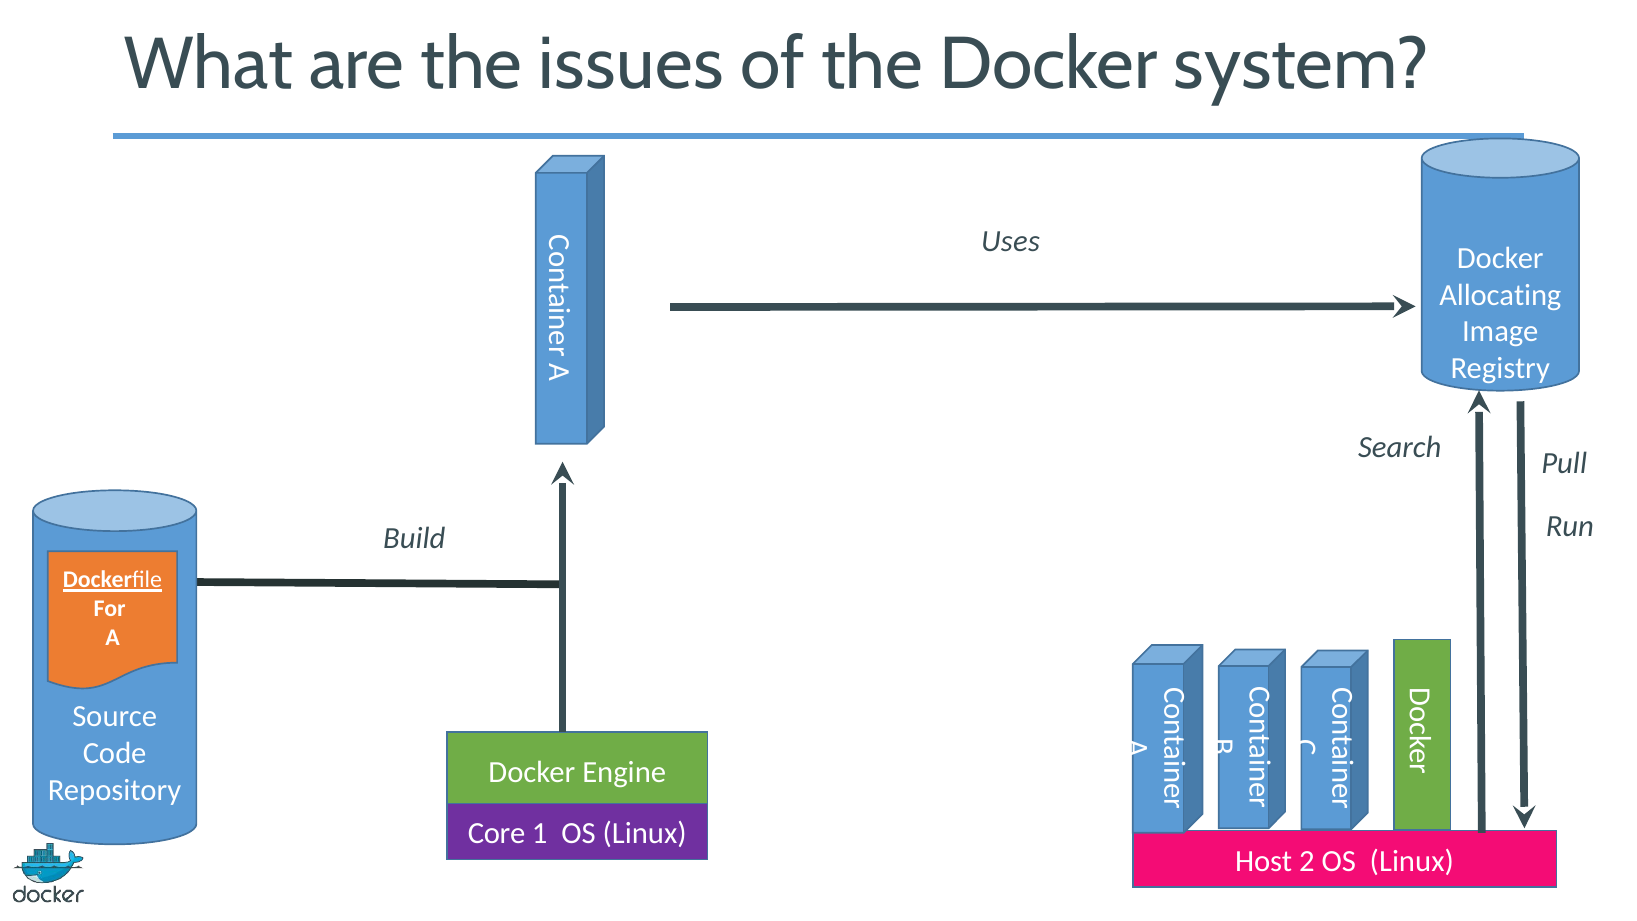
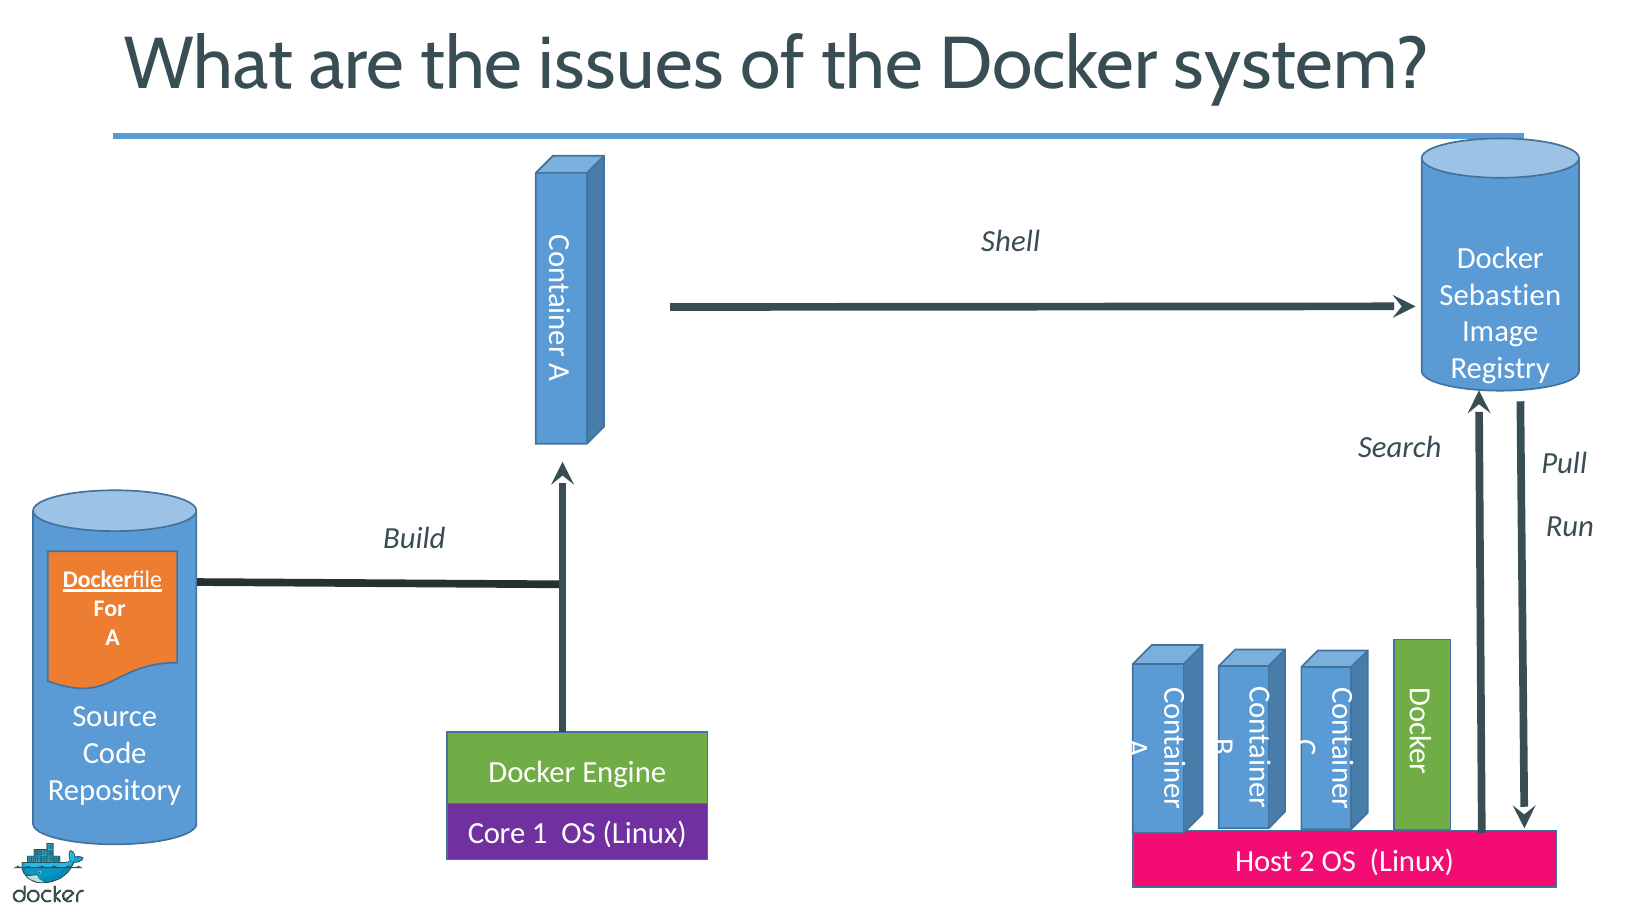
Uses: Uses -> Shell (1011, 242)
Allocating: Allocating -> Sebastien (1500, 295)
